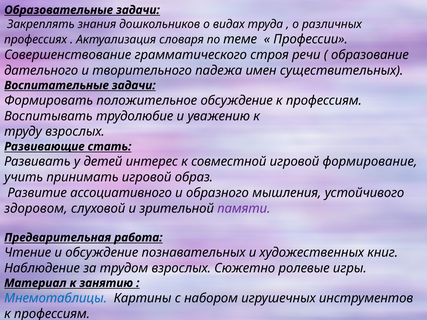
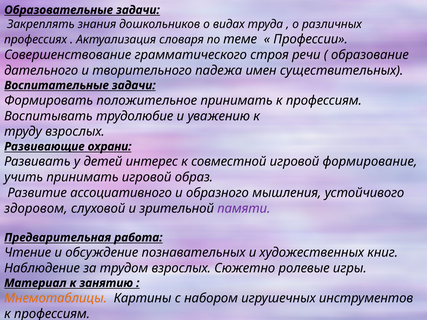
положительное обсуждение: обсуждение -> принимать (237, 100)
стать: стать -> охрани (110, 147)
Мнемотаблицы colour: blue -> orange (56, 298)
